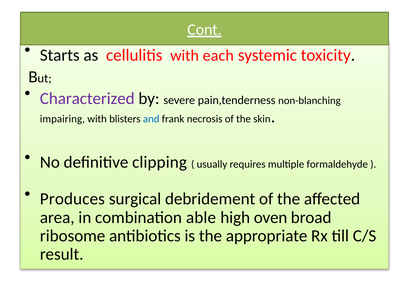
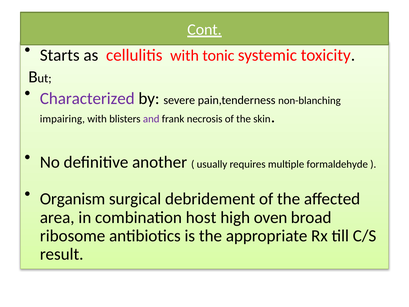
each: each -> tonic (218, 55)
and colour: blue -> purple (151, 119)
clipping: clipping -> another (160, 162)
Produces: Produces -> Organism (73, 199)
able: able -> host (201, 217)
